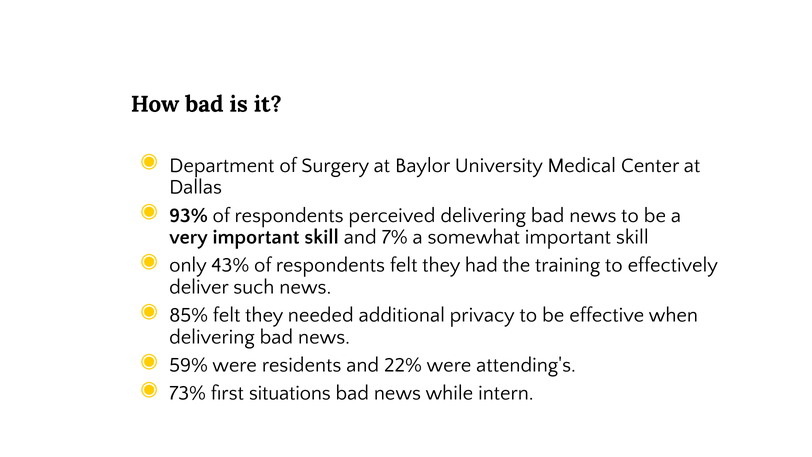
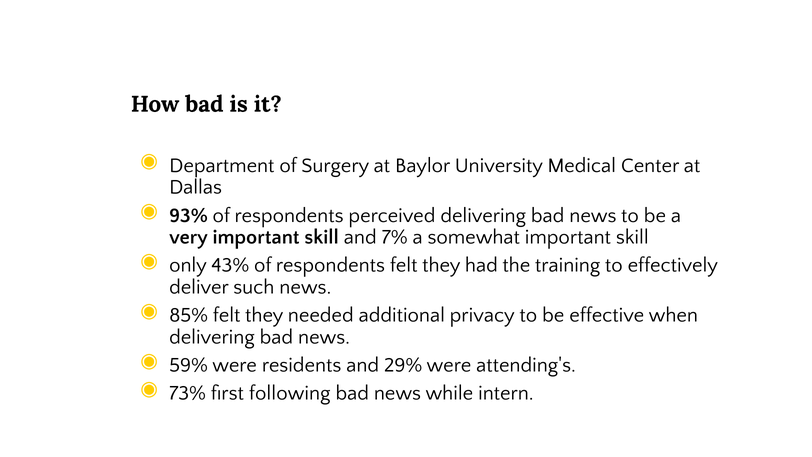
22%: 22% -> 29% (403, 365)
situations: situations -> following (290, 393)
